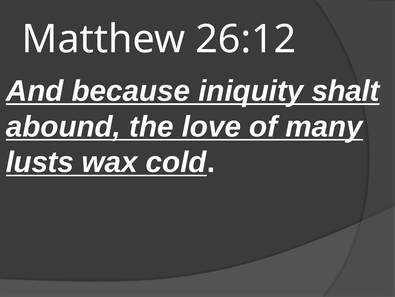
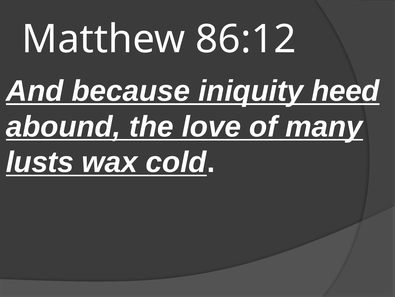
26:12: 26:12 -> 86:12 (246, 39)
shalt: shalt -> heed (345, 91)
